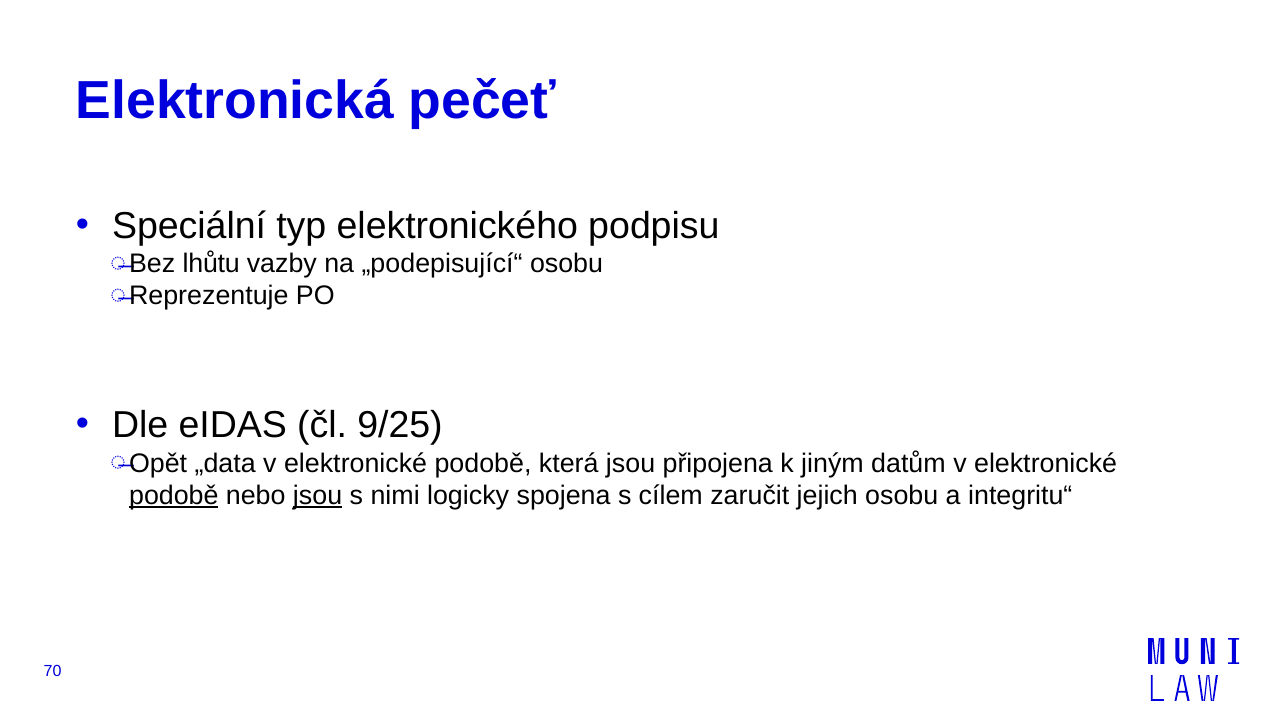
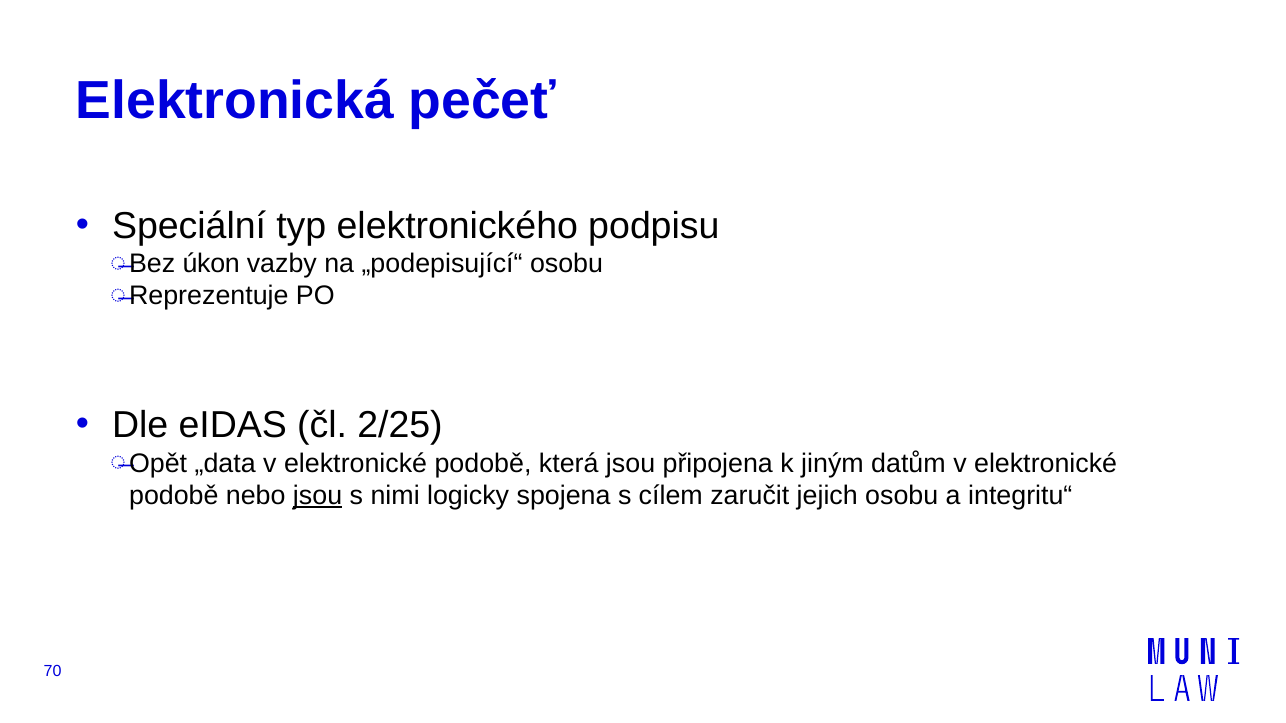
lhůtu: lhůtu -> úkon (211, 264)
9/25: 9/25 -> 2/25 (400, 426)
podobě underline: present -> none (174, 496)
